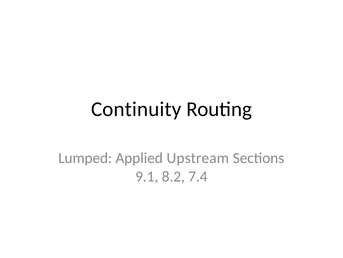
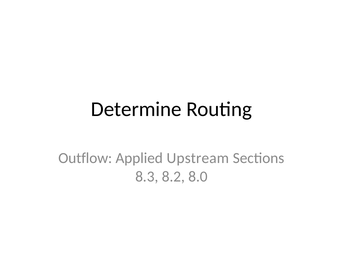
Continuity: Continuity -> Determine (136, 109)
Lumped: Lumped -> Outflow (85, 158)
9.1: 9.1 -> 8.3 (147, 176)
7.4: 7.4 -> 8.0 (198, 176)
